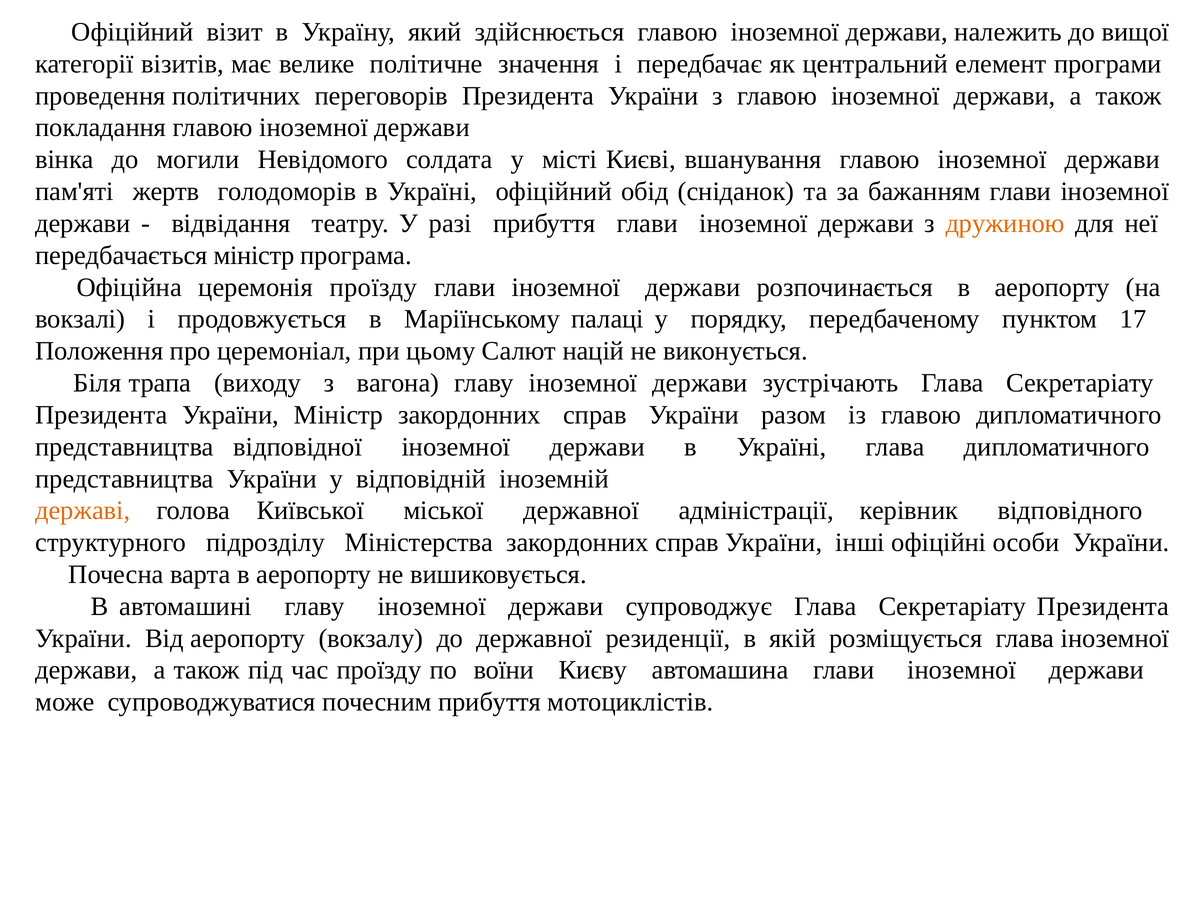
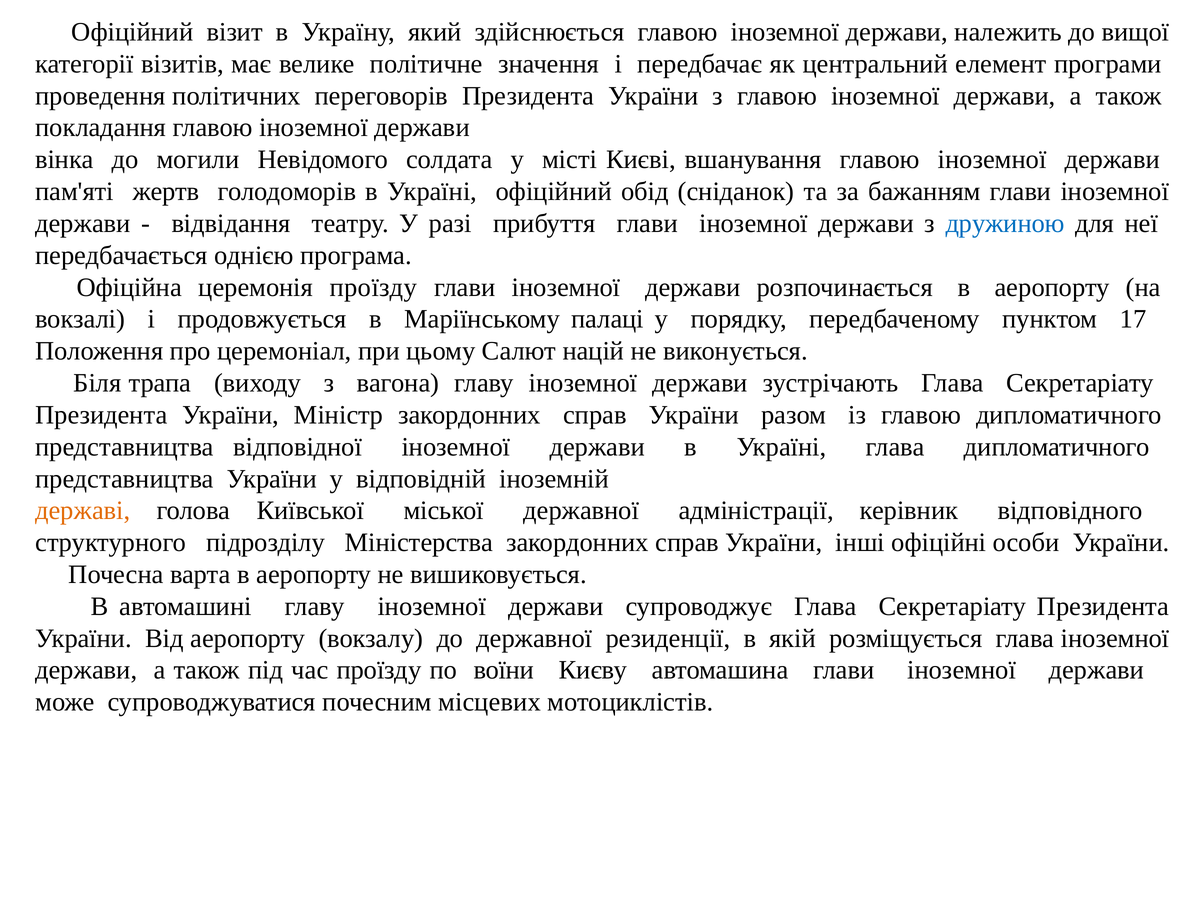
дружиною colour: orange -> blue (1005, 223)
передбачається міністр: міністр -> однією (254, 255)
почесним прибуття: прибуття -> місцевих (490, 702)
